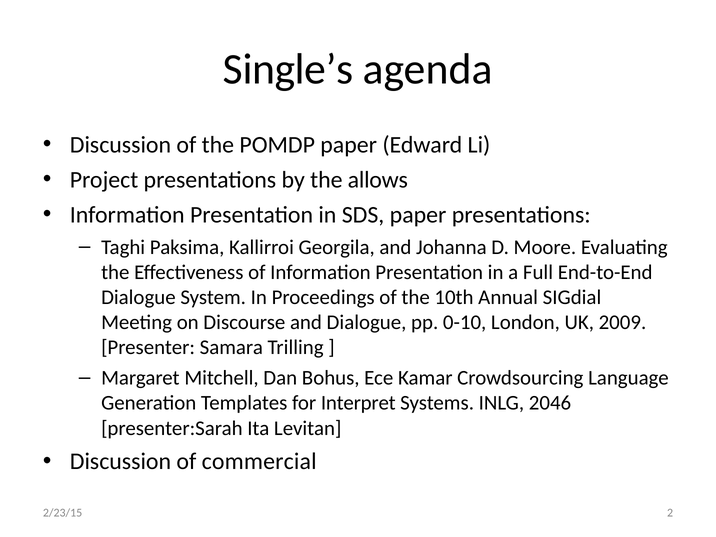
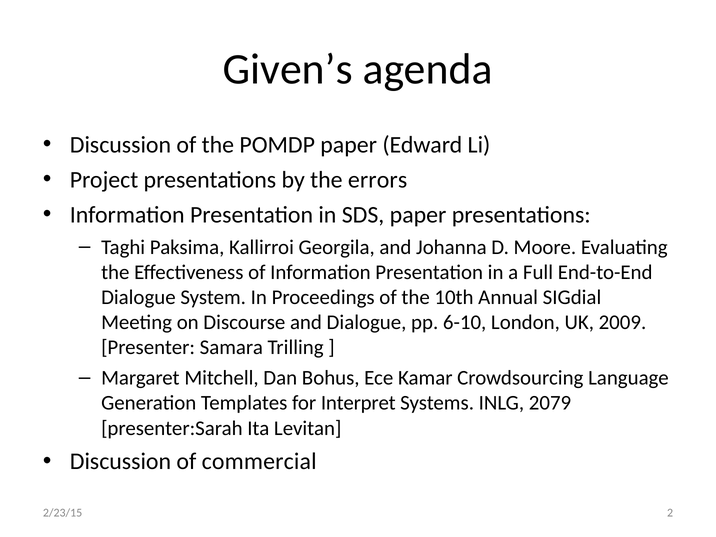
Single’s: Single’s -> Given’s (288, 69)
allows: allows -> errors (378, 180)
0-10: 0-10 -> 6-10 (465, 322)
2046: 2046 -> 2079 (550, 403)
